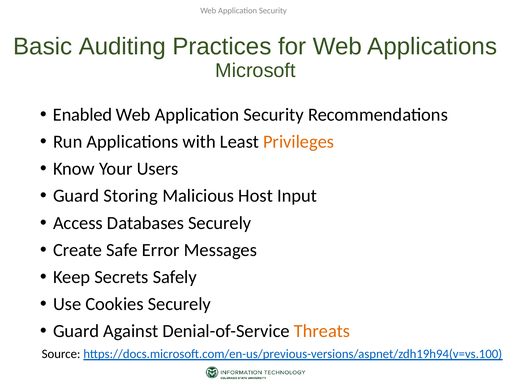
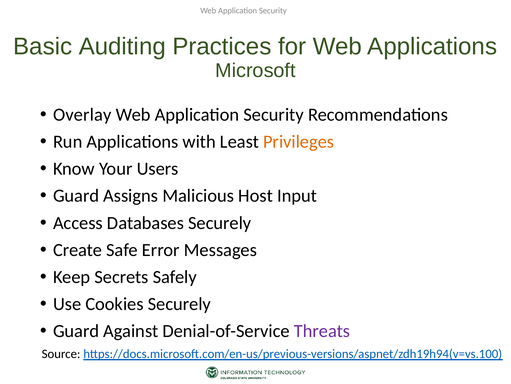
Enabled: Enabled -> Overlay (82, 114)
Storing: Storing -> Assigns (131, 195)
Threats colour: orange -> purple (322, 331)
